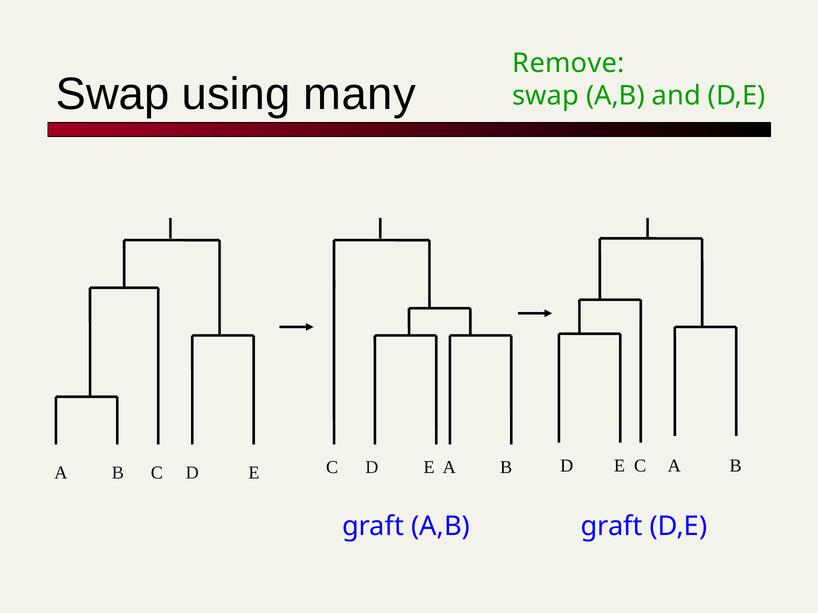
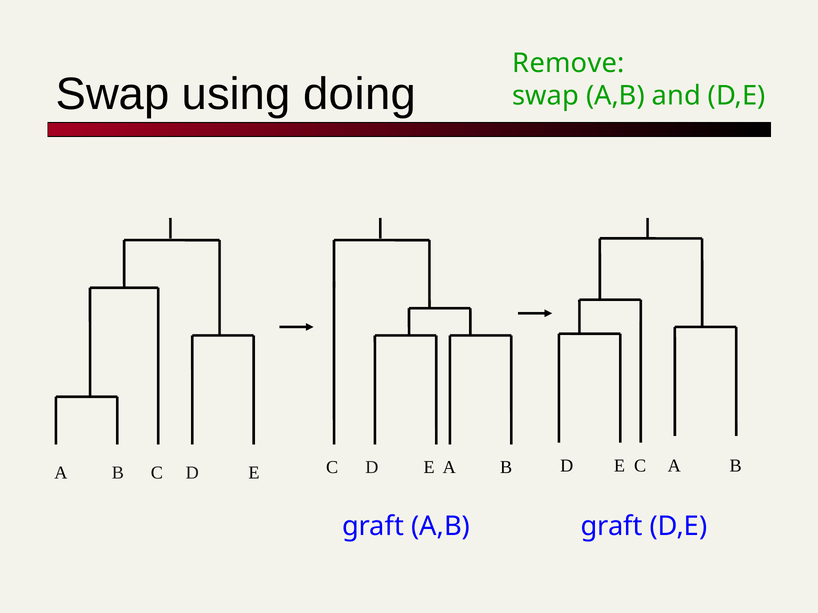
many: many -> doing (360, 95)
